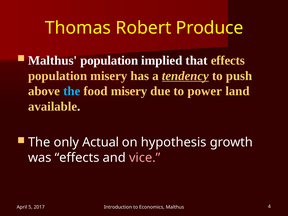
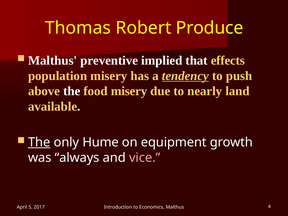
Malthus population: population -> preventive (109, 60)
the colour: light blue -> white (72, 91)
power: power -> nearly (205, 91)
The underline: none -> present (39, 142)
Actual: Actual -> Hume (101, 142)
hypothesis: hypothesis -> equipment (174, 142)
was effects: effects -> always (77, 158)
